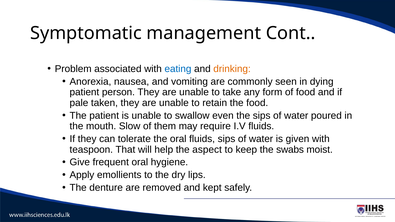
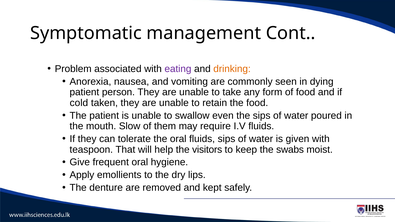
eating colour: blue -> purple (178, 69)
pale: pale -> cold (79, 103)
aspect: aspect -> visitors (207, 150)
